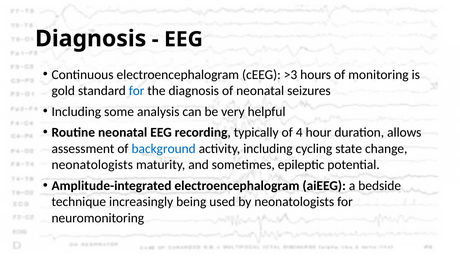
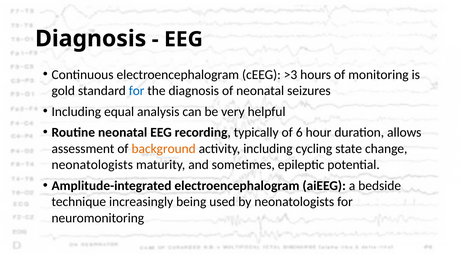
some: some -> equal (119, 112)
4: 4 -> 6 (299, 132)
background colour: blue -> orange (164, 149)
